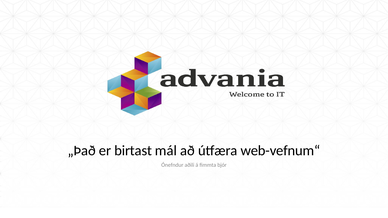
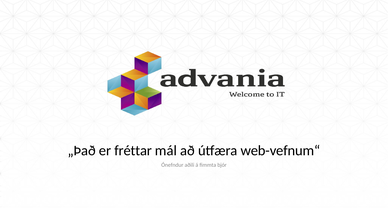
birtast: birtast -> fréttar (133, 151)
